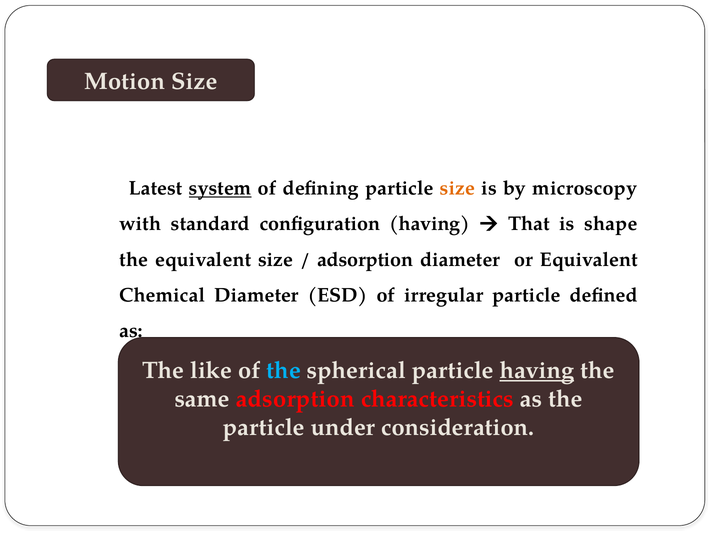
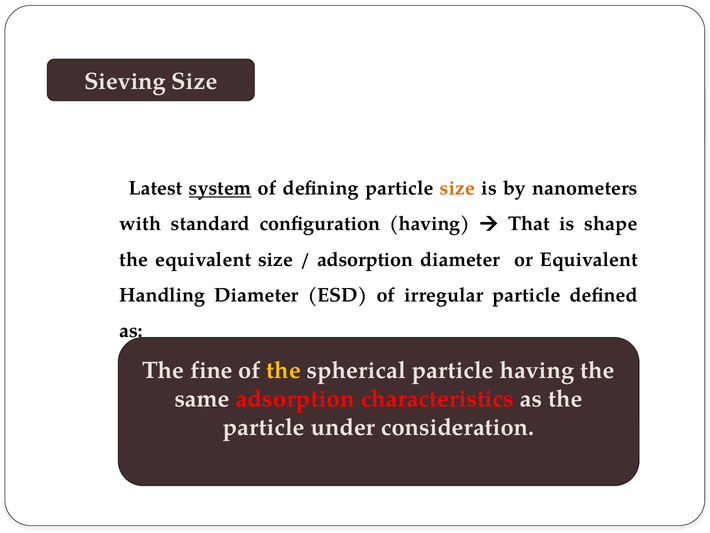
Motion: Motion -> Sieving (125, 81)
microscopy: microscopy -> nanometers (585, 188)
Chemical: Chemical -> Handling (162, 295)
like: like -> fine (211, 370)
the colour: light blue -> yellow (284, 370)
having underline: present -> none (537, 370)
